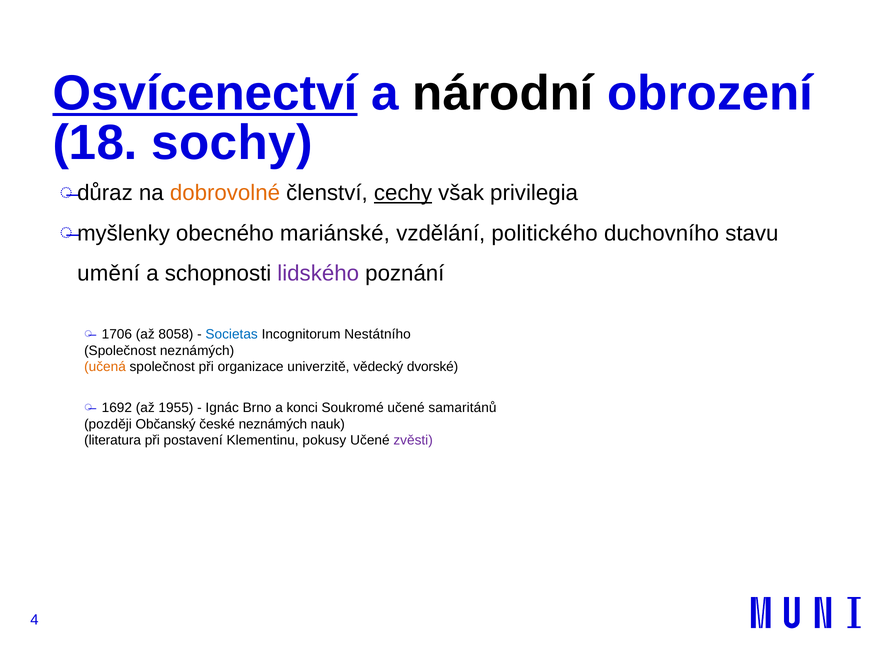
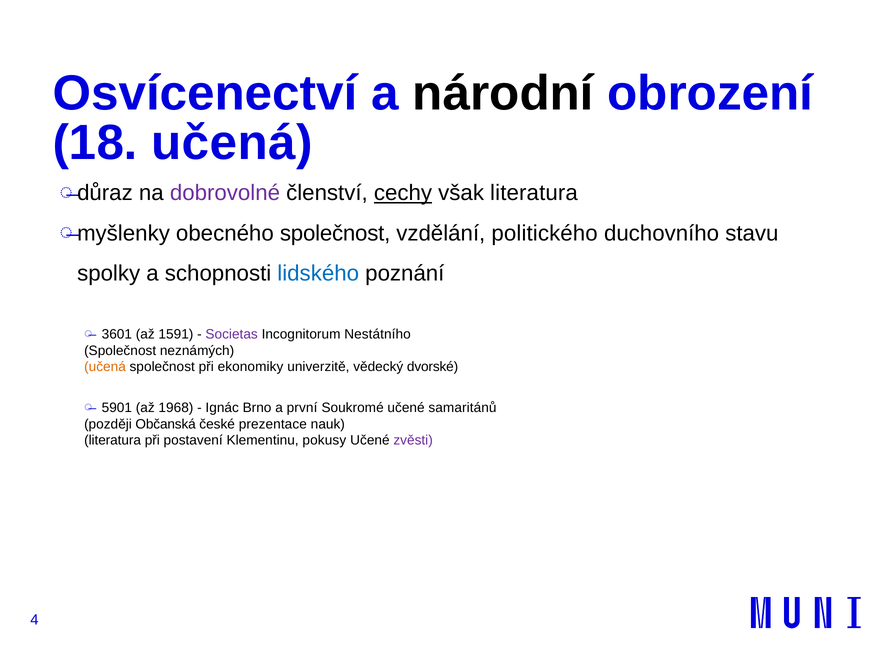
Osvícenectví underline: present -> none (205, 93)
18 sochy: sochy -> učená (232, 143)
dobrovolné colour: orange -> purple (225, 193)
však privilegia: privilegia -> literatura (534, 193)
obecného mariánské: mariánské -> společnost (335, 233)
umění: umění -> spolky (109, 273)
lidského colour: purple -> blue (318, 273)
1706: 1706 -> 3601 (117, 334)
8058: 8058 -> 1591 (176, 334)
Societas colour: blue -> purple (232, 334)
organizace: organizace -> ekonomiky (251, 367)
1692: 1692 -> 5901 (117, 408)
1955: 1955 -> 1968 (176, 408)
konci: konci -> první (302, 408)
Občanský: Občanský -> Občanská (166, 424)
české neznámých: neznámých -> prezentace (273, 424)
